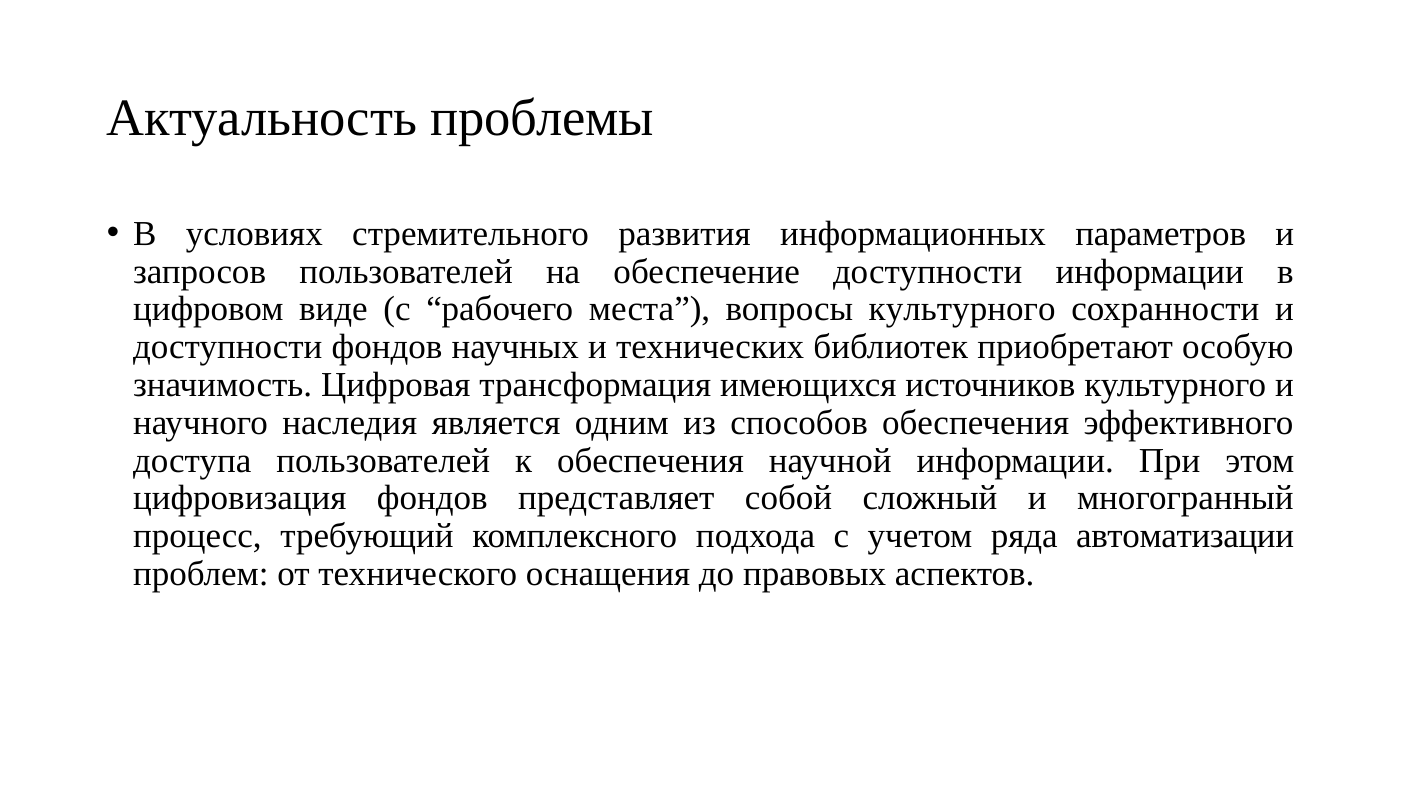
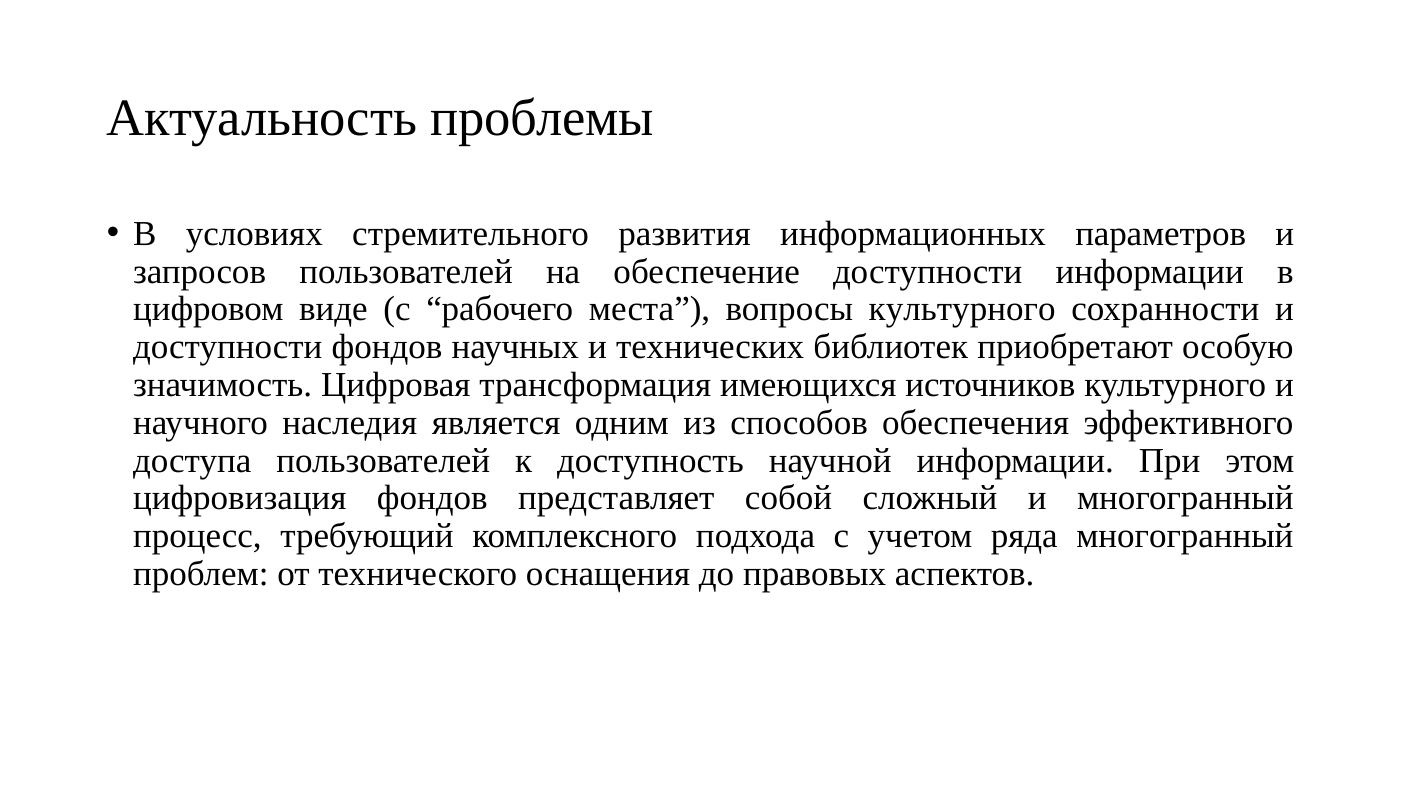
к обеспечения: обеспечения -> доступность (650, 461)
ряда автоматизации: автоматизации -> многогранный (1185, 536)
